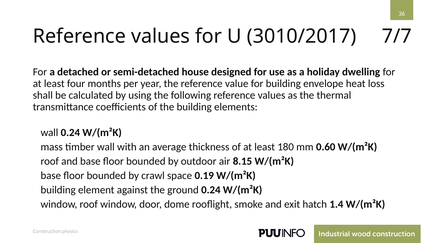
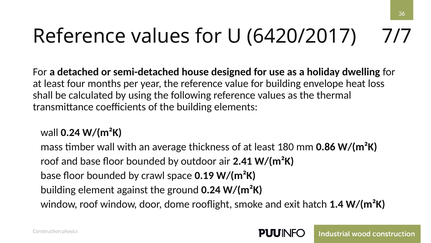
3010/2017: 3010/2017 -> 6420/2017 (302, 36)
0.60: 0.60 -> 0.86 (326, 146)
8.15: 8.15 -> 2.41 (242, 161)
